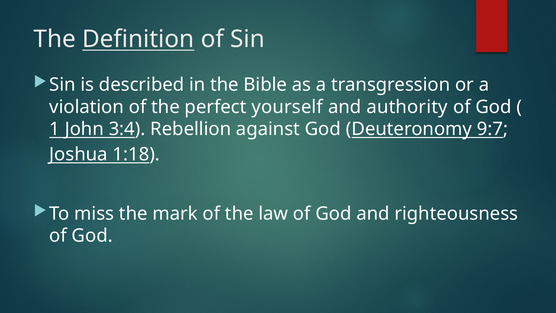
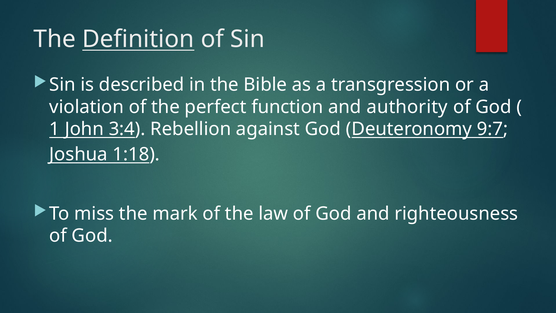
yourself: yourself -> function (287, 107)
